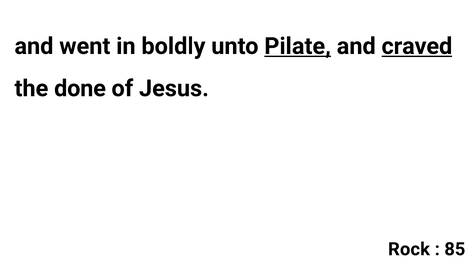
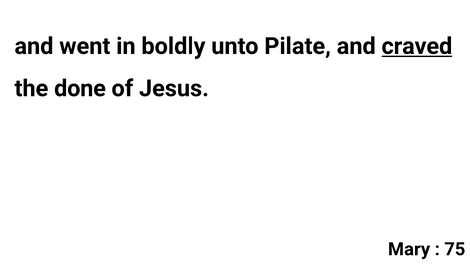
Pilate underline: present -> none (298, 46)
Rock: Rock -> Mary (409, 250)
85: 85 -> 75 (455, 250)
